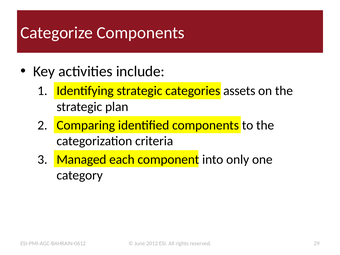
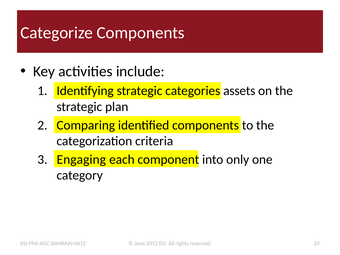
Managed: Managed -> Engaging (81, 159)
